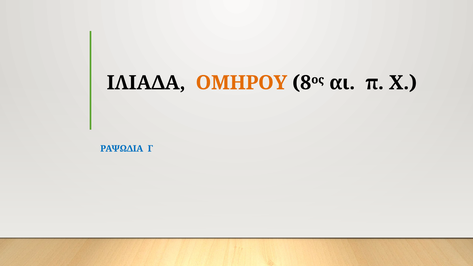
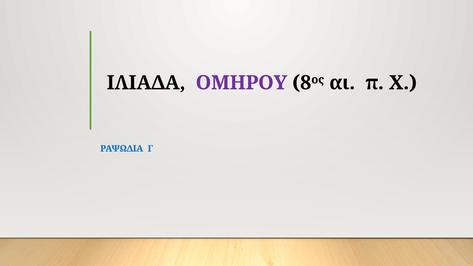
ΟΜΗΡΟΥ colour: orange -> purple (241, 83)
